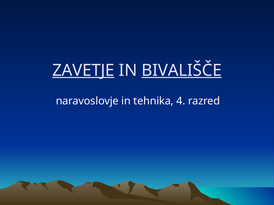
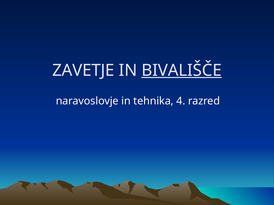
ZAVETJE underline: present -> none (83, 71)
